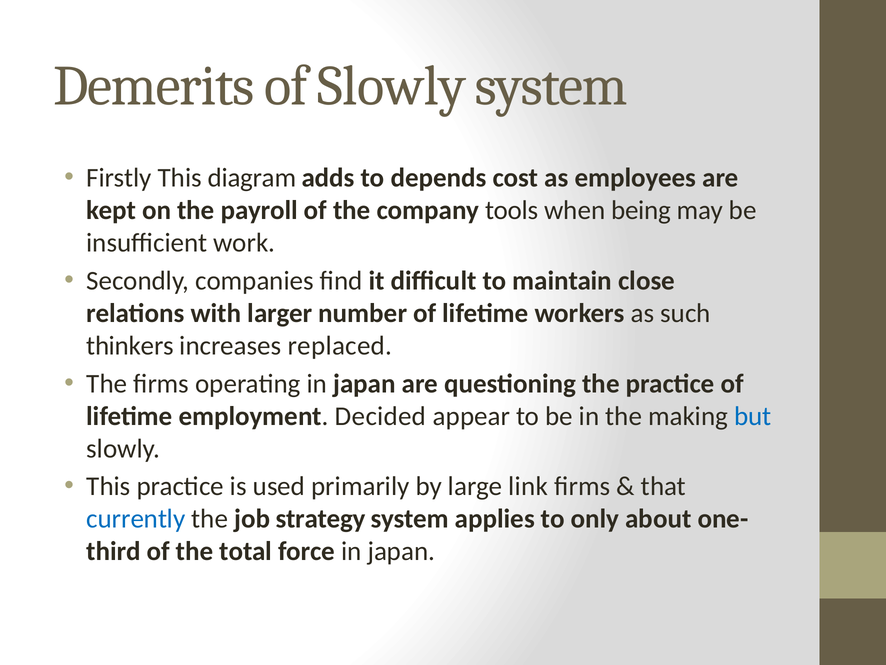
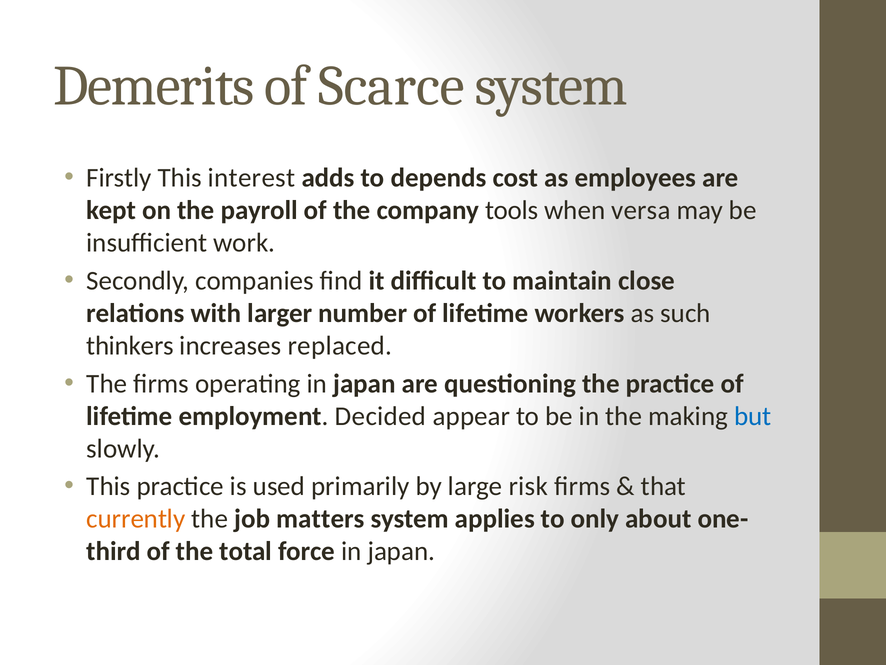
of Slowly: Slowly -> Scarce (391, 86)
diagram: diagram -> interest (252, 178)
being: being -> versa (641, 210)
link: link -> risk (528, 486)
currently colour: blue -> orange (136, 519)
strategy: strategy -> matters (320, 519)
